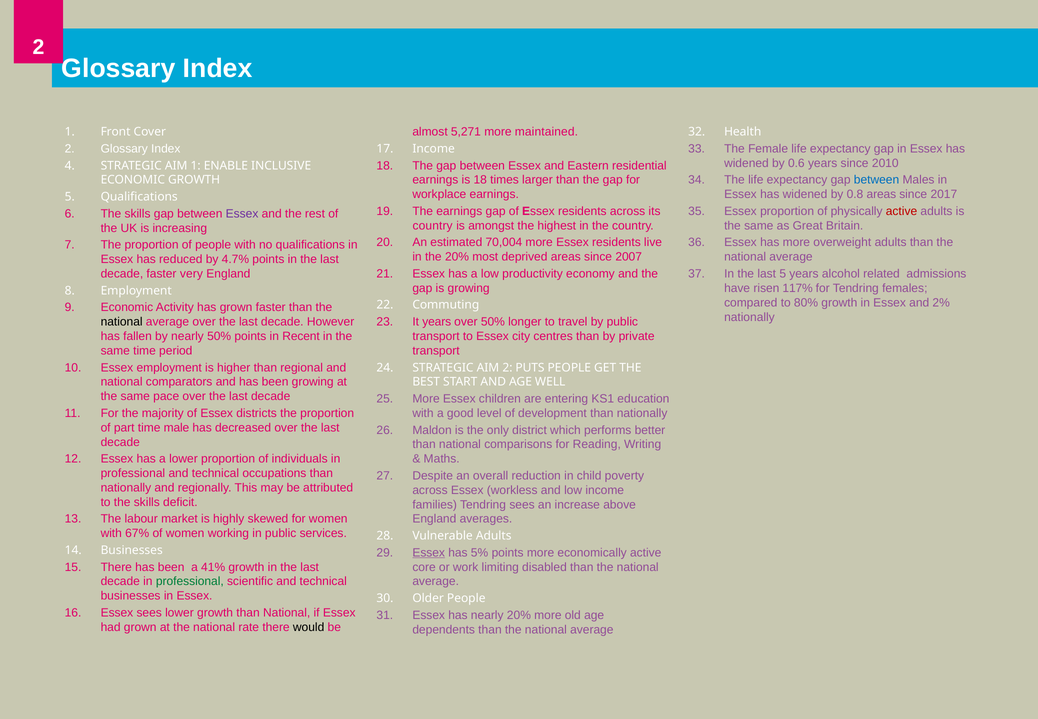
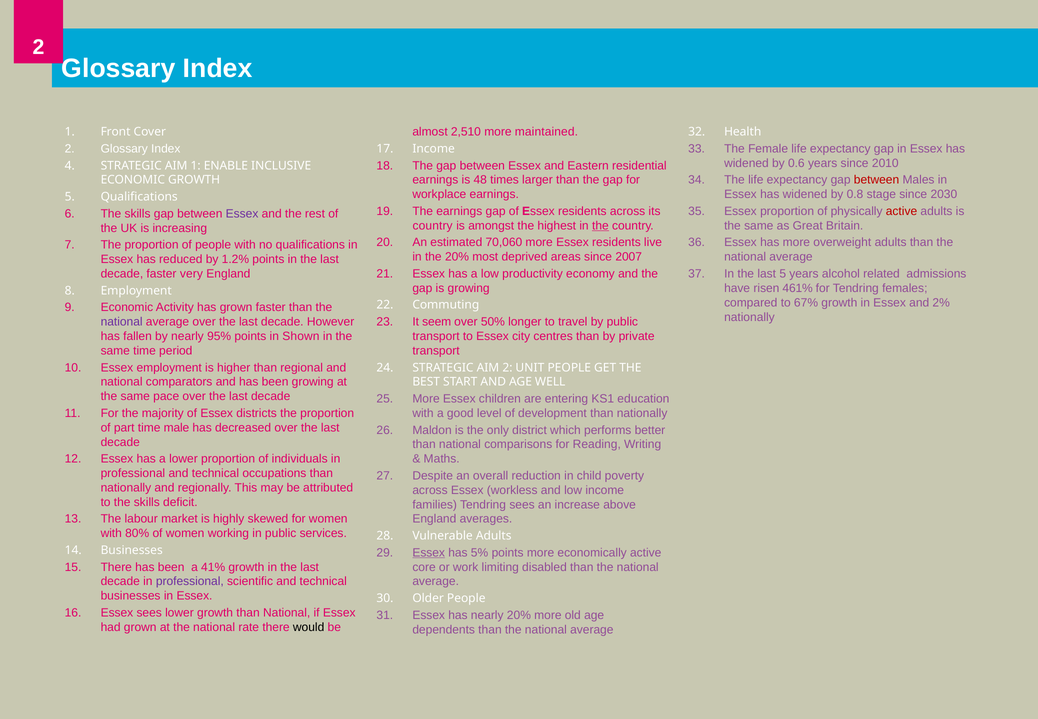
5,271: 5,271 -> 2,510 (466, 132)
is 18: 18 -> 48 (480, 180)
between colour: blue -> red (877, 180)
0.8 areas: areas -> stage (881, 194)
2017: 2017 -> 2030 (944, 194)
the underline: none -> present (600, 226)
70,004: 70,004 -> 70,060 (504, 242)
4.7%: 4.7% -> 1.2% (235, 259)
117%: 117% -> 461% (798, 288)
80%: 80% -> 67% (806, 302)
national colour: black -> purple (122, 322)
It years: years -> seem (437, 322)
nearly 50%: 50% -> 95% (219, 336)
Recent: Recent -> Shown (301, 336)
PUTS: PUTS -> UNIT (530, 367)
67%: 67% -> 80% (137, 533)
professional colour: green -> purple (190, 581)
